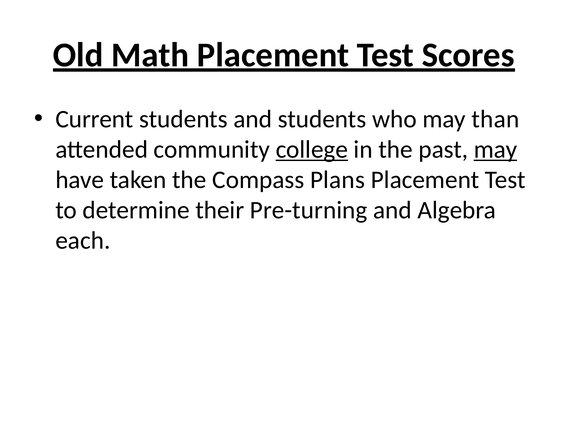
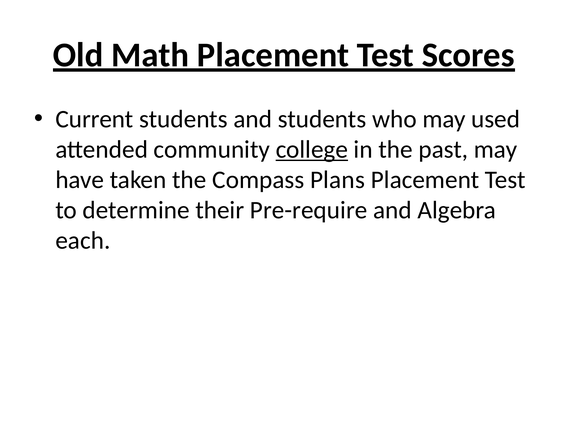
than: than -> used (496, 119)
may underline: present -> none (495, 149)
Pre-turning: Pre-turning -> Pre-require (309, 210)
